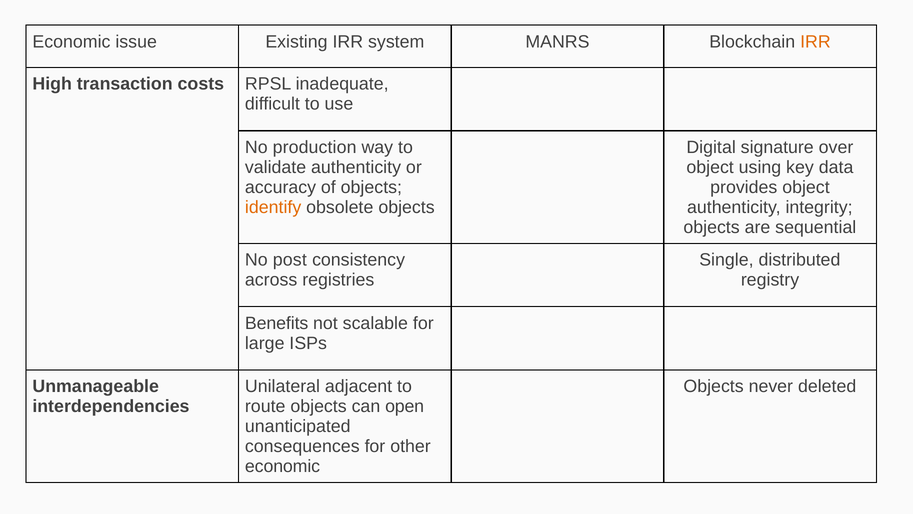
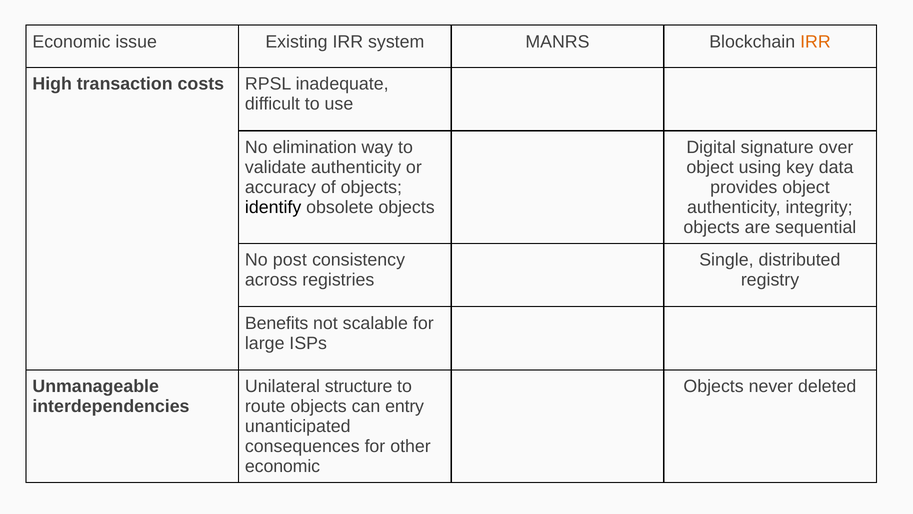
production: production -> elimination (315, 147)
identify colour: orange -> black (273, 207)
adjacent: adjacent -> structure (359, 386)
open: open -> entry (405, 406)
